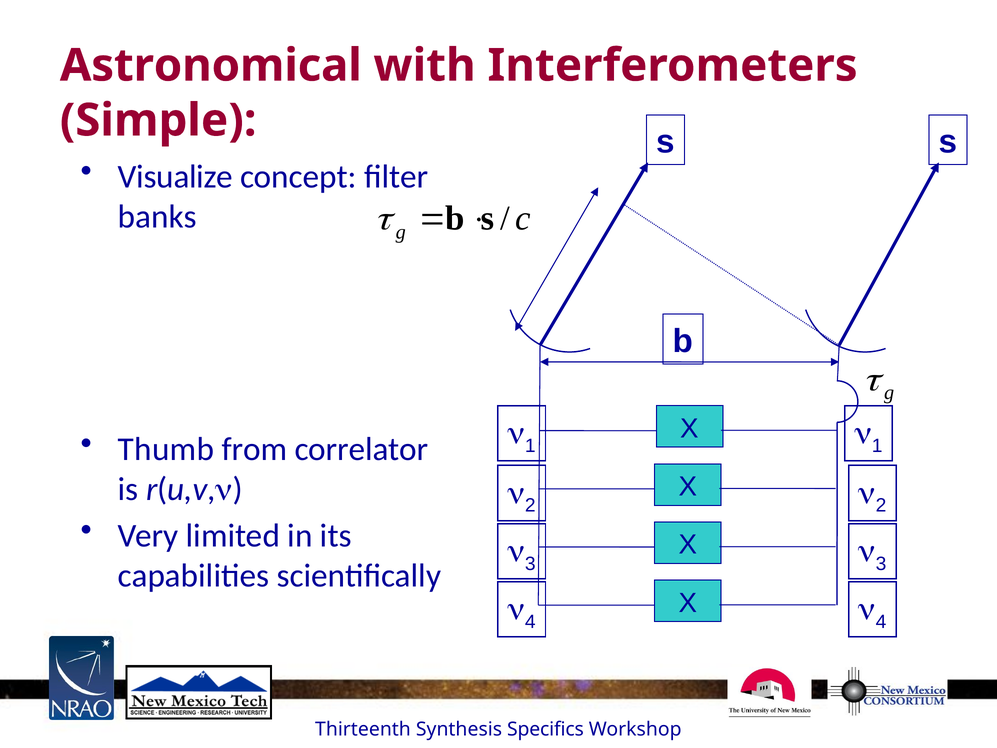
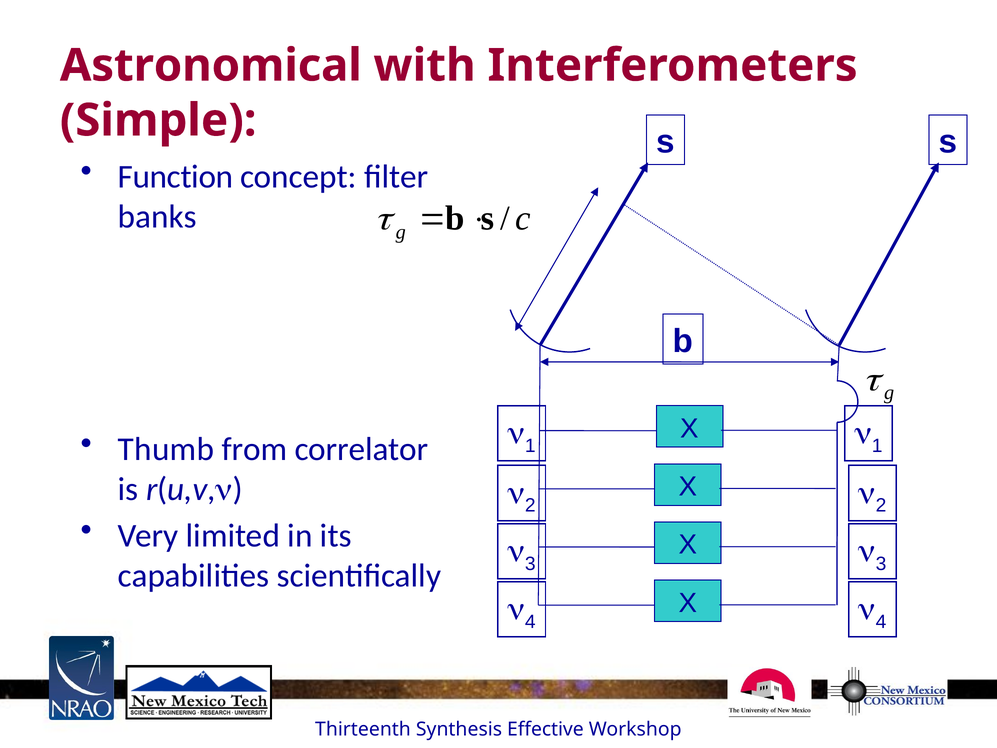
Visualize: Visualize -> Function (175, 177)
Specifics: Specifics -> Effective (545, 729)
